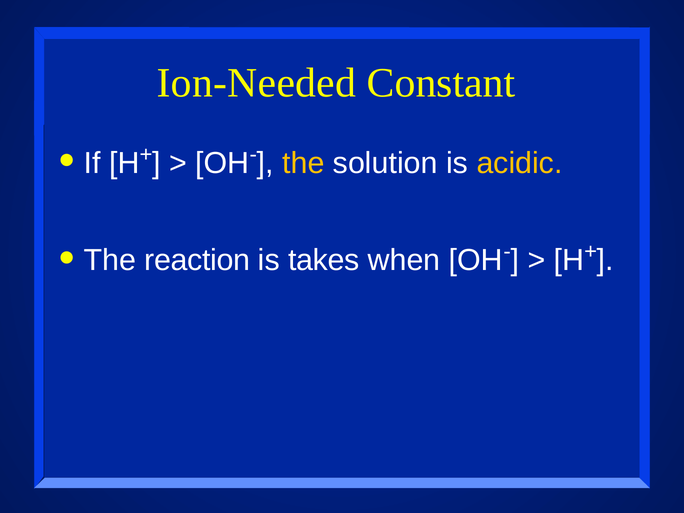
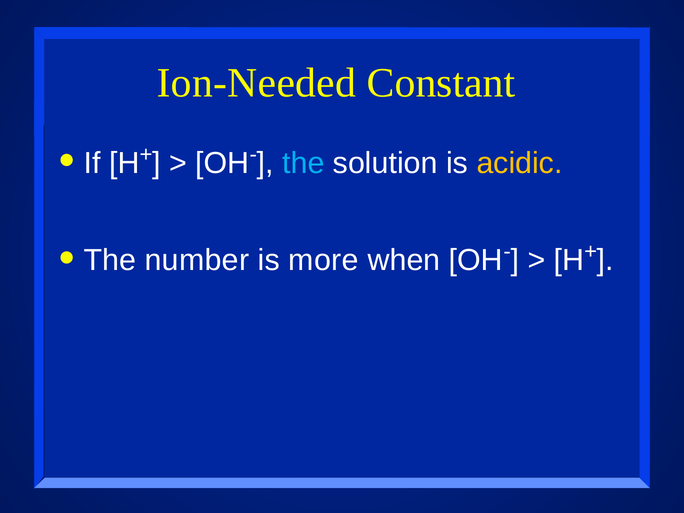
the colour: yellow -> light blue (303, 163)
reaction: reaction -> number (197, 260)
takes: takes -> more (324, 260)
